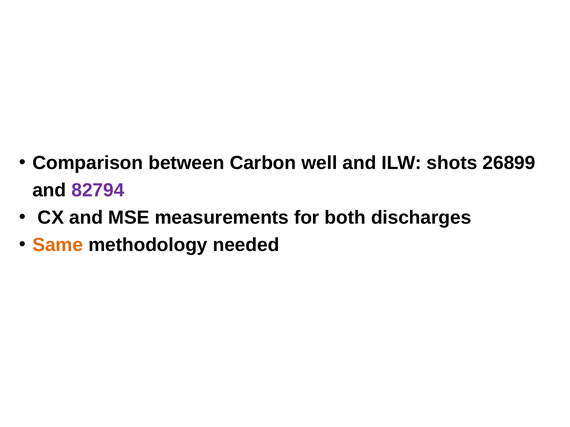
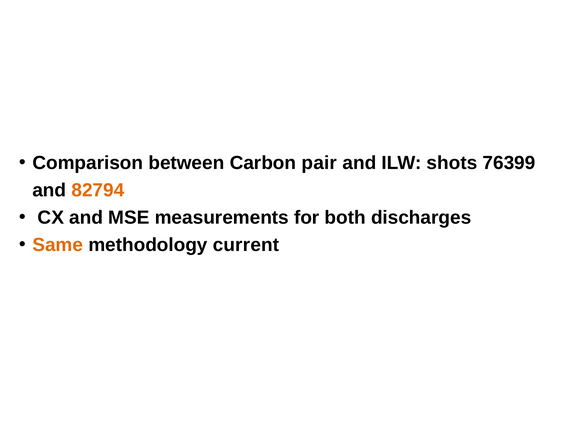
well: well -> pair (319, 163)
26899: 26899 -> 76399 (509, 163)
82794 colour: purple -> orange (98, 191)
needed: needed -> current (246, 245)
